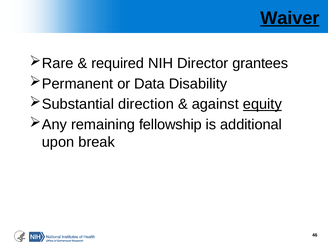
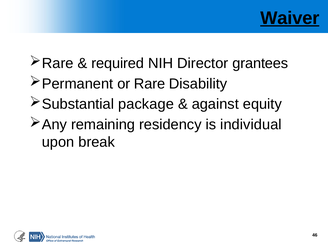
Data: Data -> Rare (150, 84)
direction: direction -> package (146, 104)
equity underline: present -> none (262, 104)
fellowship: fellowship -> residency (170, 125)
additional: additional -> individual (251, 125)
